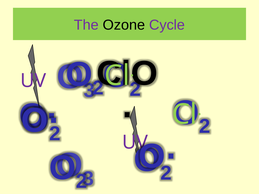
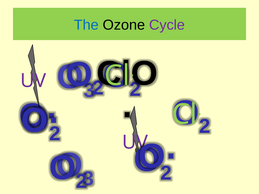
The colour: purple -> blue (86, 25)
